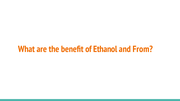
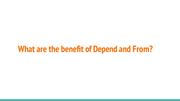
Ethanol: Ethanol -> Depend (105, 49)
